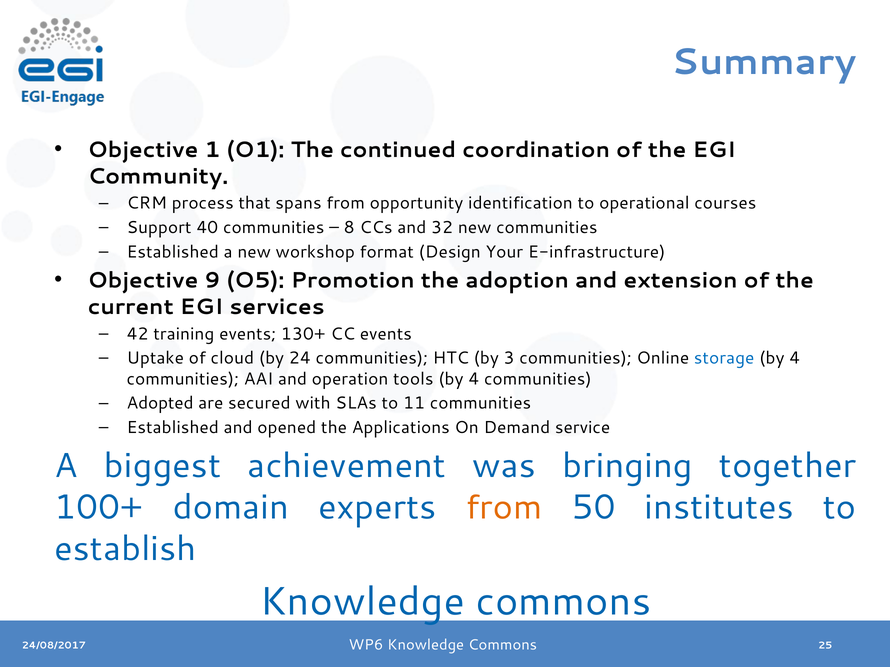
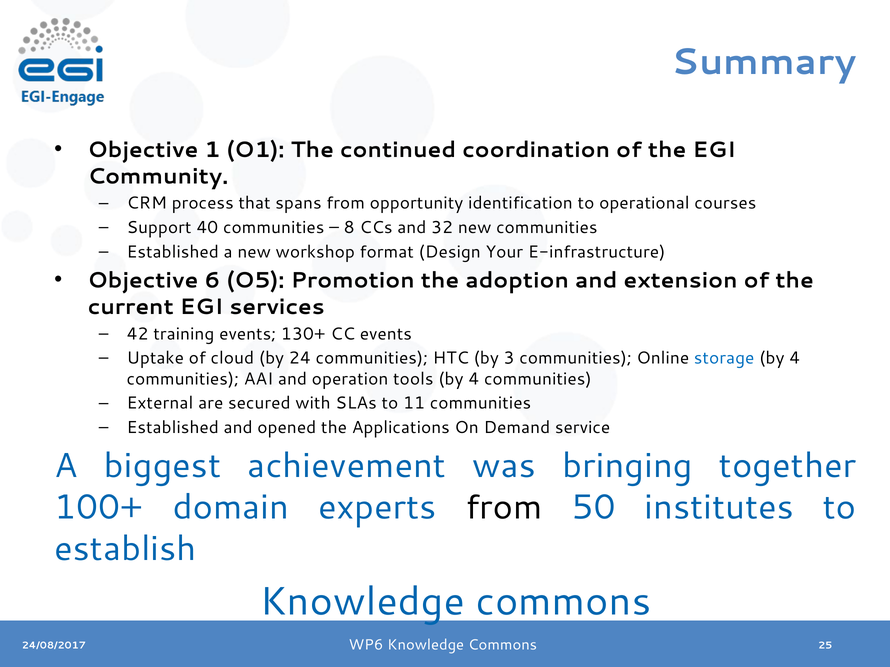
9: 9 -> 6 (212, 281)
Adopted: Adopted -> External (160, 404)
from colour: orange -> black (504, 508)
